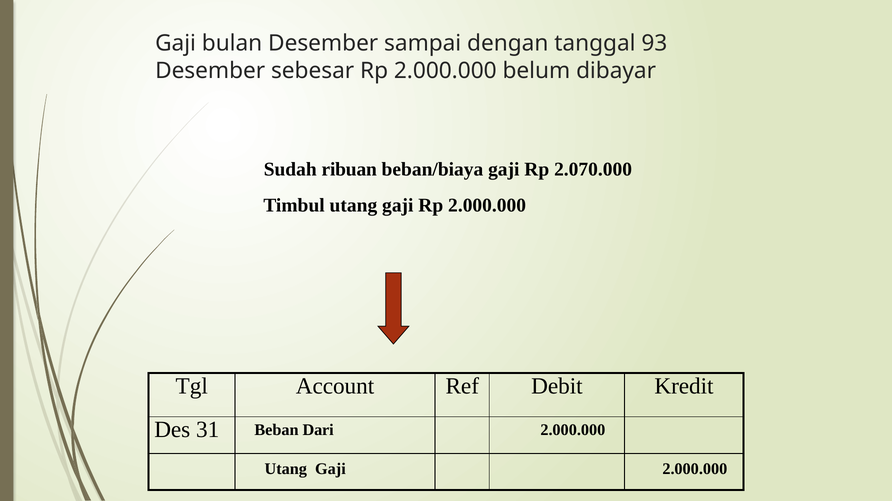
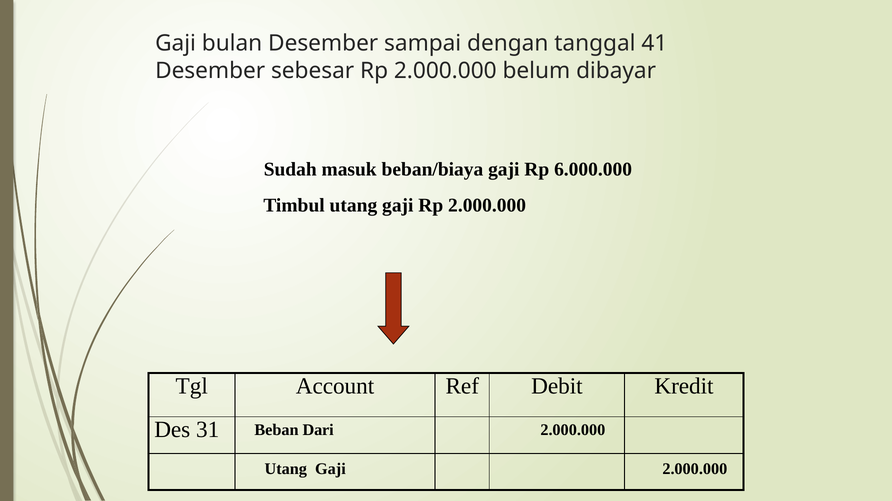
93: 93 -> 41 (654, 43)
ribuan: ribuan -> masuk (349, 170)
2.070.000: 2.070.000 -> 6.000.000 (593, 170)
